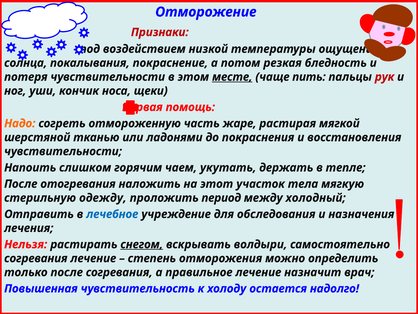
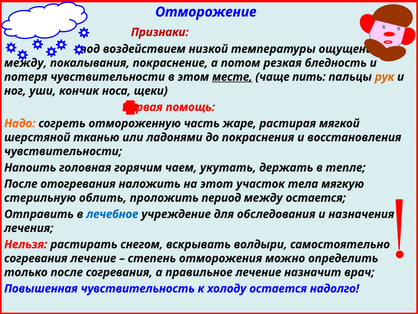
солнца: солнца -> между (26, 63)
рук colour: red -> orange (385, 77)
слишком: слишком -> головная (85, 167)
одежду: одежду -> облить (103, 198)
между холодный: холодный -> остается (316, 198)
снегом underline: present -> none (142, 244)
